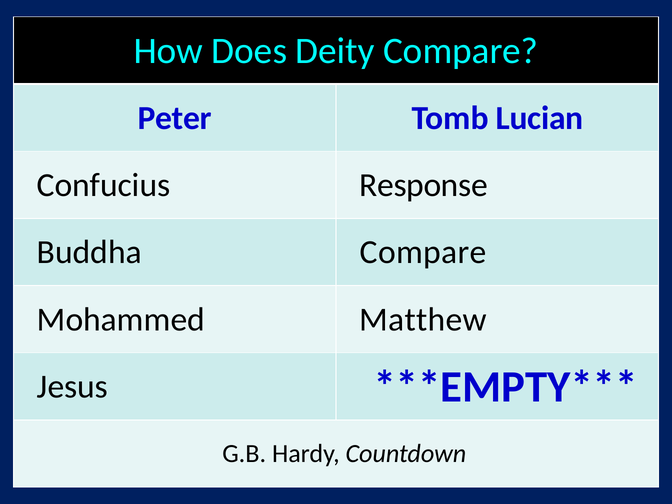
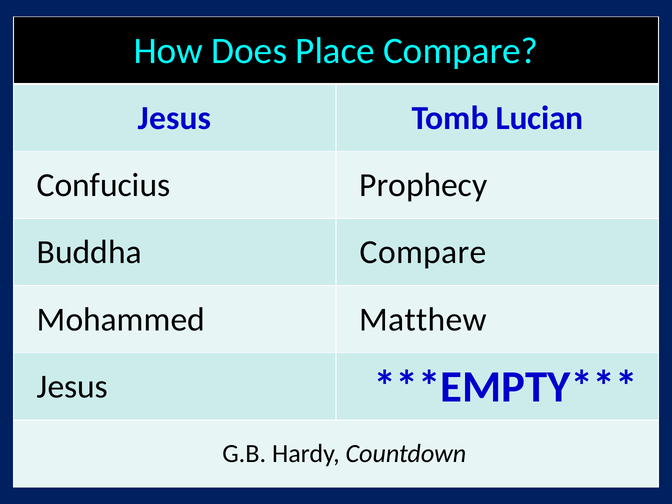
Deity: Deity -> Place (335, 51)
Peter: Peter -> Jesus (175, 118)
Response: Response -> Prophecy (423, 185)
